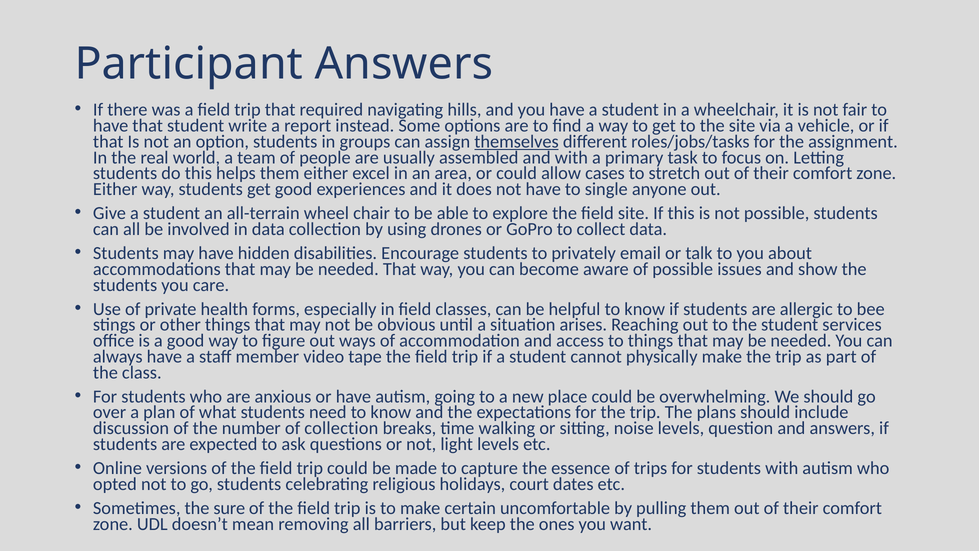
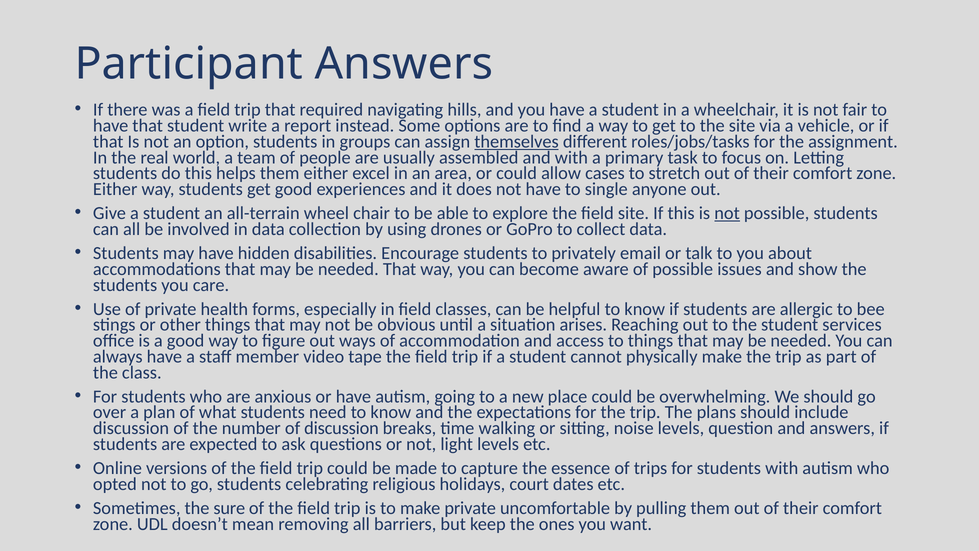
not underline: none -> present (727, 213)
of collection: collection -> discussion (341, 428)
make certain: certain -> private (470, 508)
